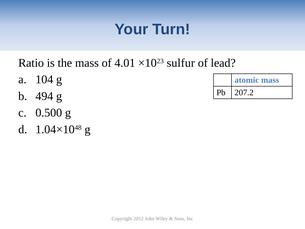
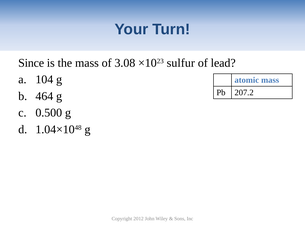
Ratio: Ratio -> Since (31, 63)
4.01: 4.01 -> 3.08 (125, 63)
494: 494 -> 464 (44, 96)
